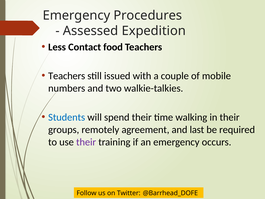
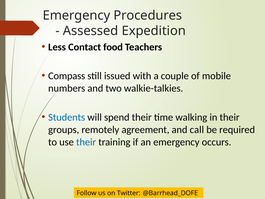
Teachers: Teachers -> Compass (67, 76)
last: last -> call (197, 129)
their colour: purple -> blue (86, 142)
